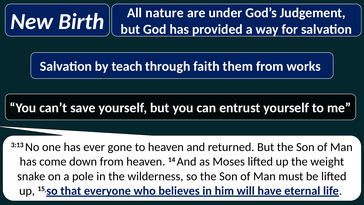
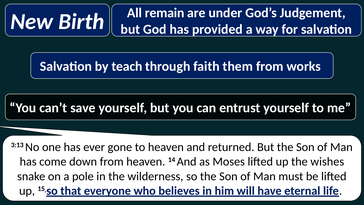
nature: nature -> remain (165, 13)
weight: weight -> wishes (327, 162)
